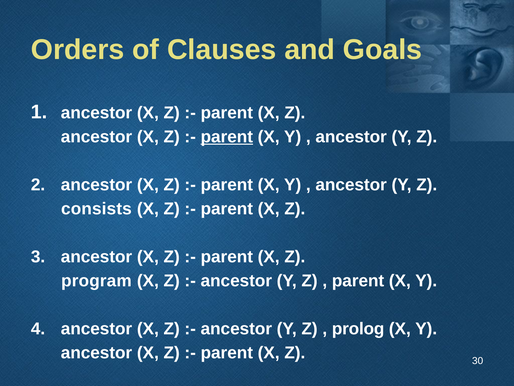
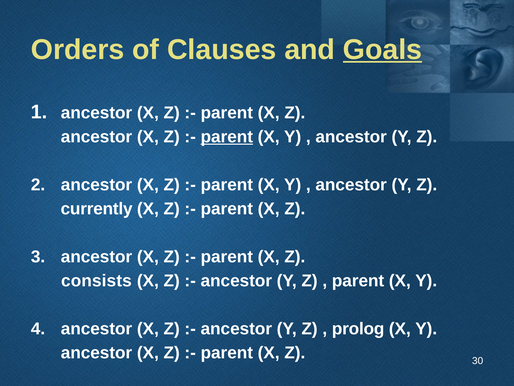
Goals underline: none -> present (383, 50)
consists: consists -> currently (97, 208)
program: program -> consists (96, 280)
